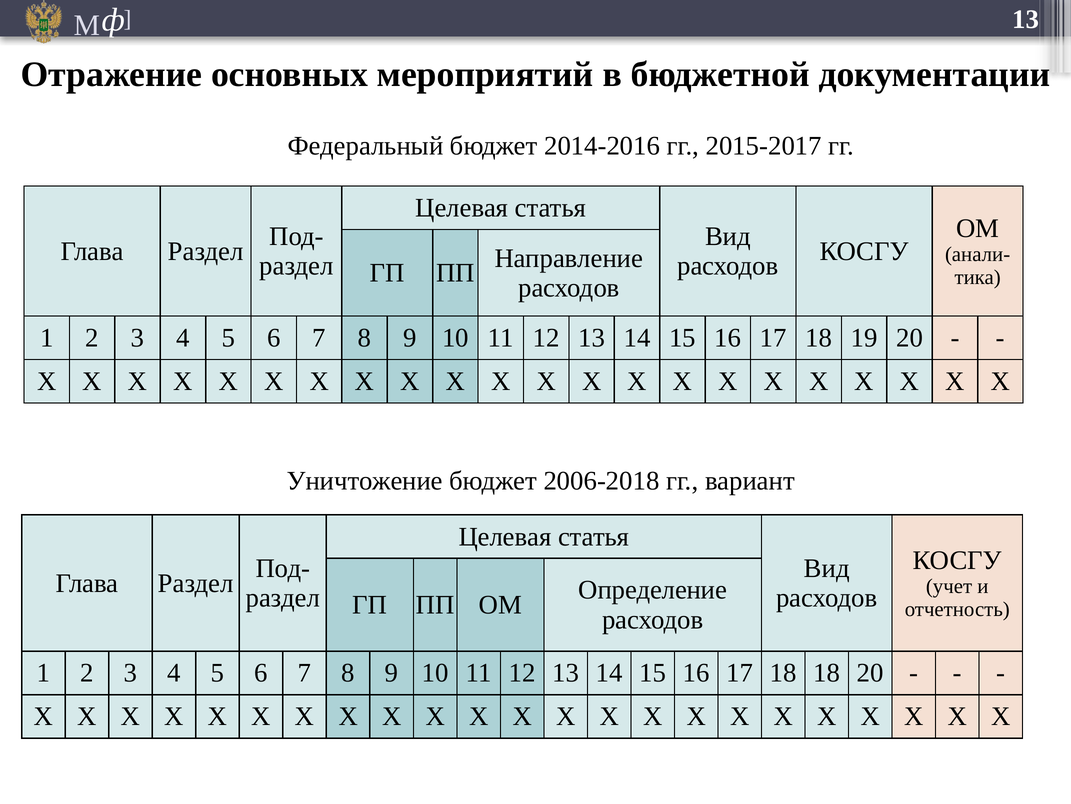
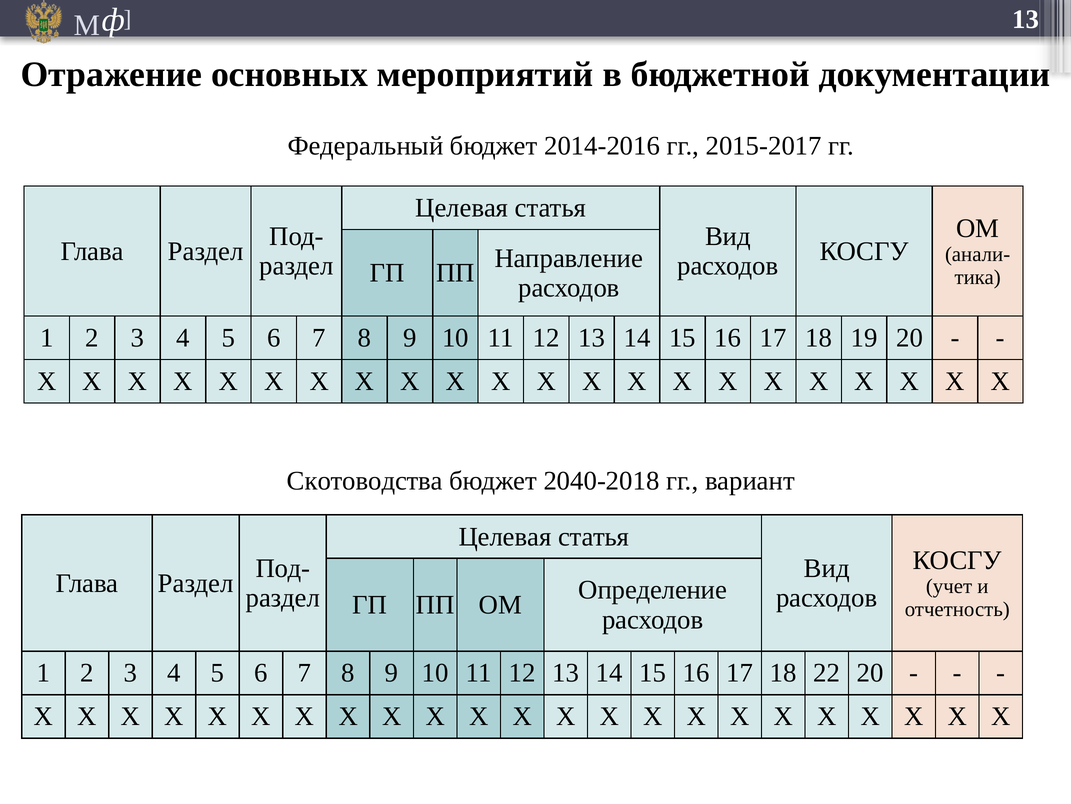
Уничтожение: Уничтожение -> Скотоводства (365, 481)
2006-2018: 2006-2018 -> 2040-2018 (601, 481)
18 18: 18 -> 22 (827, 673)
